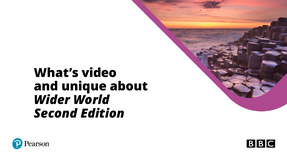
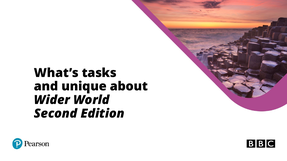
video: video -> tasks (99, 73)
